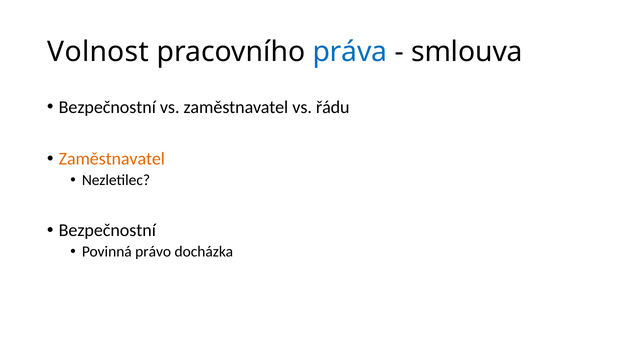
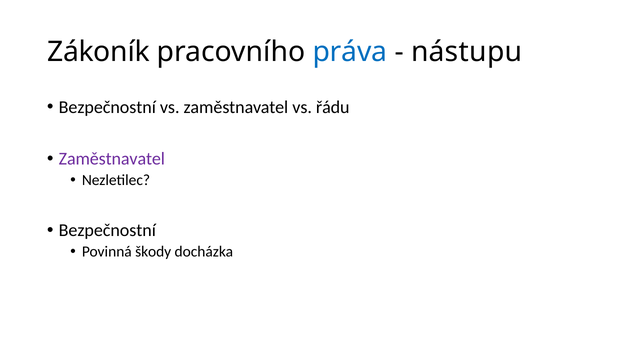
Volnost: Volnost -> Zákoník (98, 52)
smlouva: smlouva -> nástupu (467, 52)
Zaměstnavatel colour: orange -> purple (112, 159)
právo: právo -> škody (153, 252)
